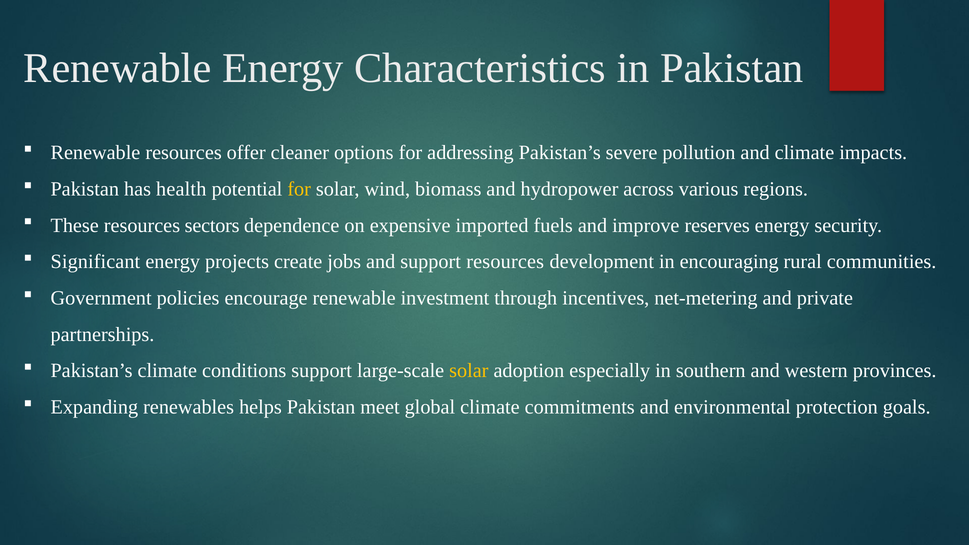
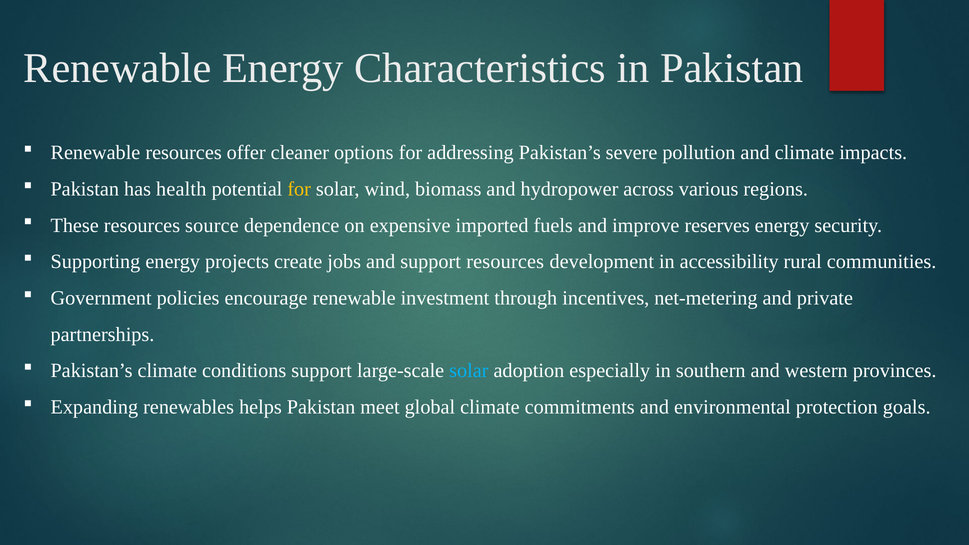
sectors: sectors -> source (212, 225)
Significant: Significant -> Supporting (95, 262)
encouraging: encouraging -> accessibility (729, 262)
solar colour: yellow -> light blue (469, 371)
